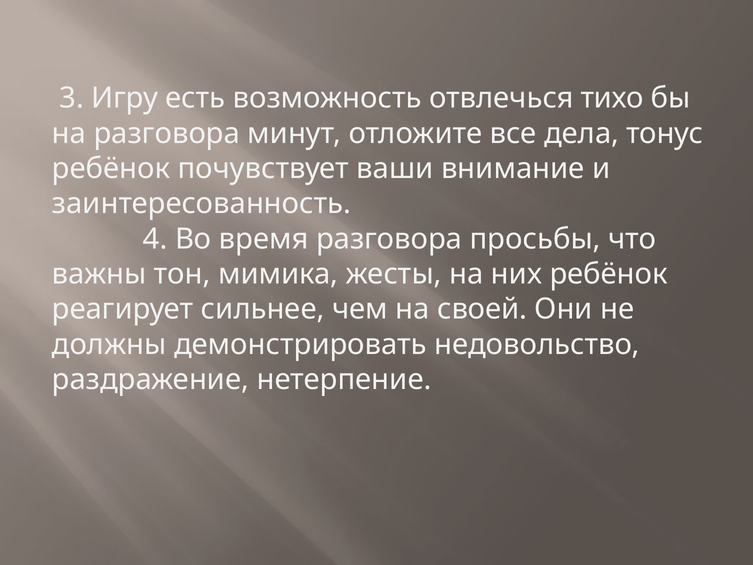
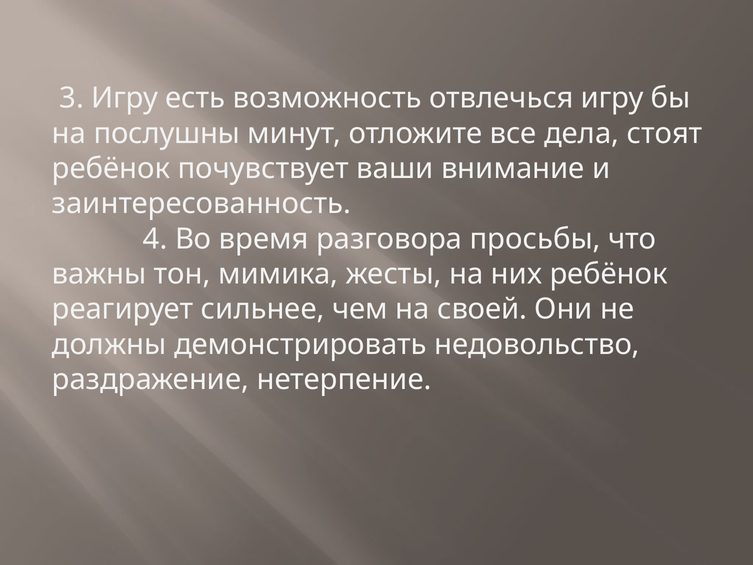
отвлечься тихо: тихо -> игру (612, 98)
на разговора: разговора -> послушны (167, 133)
тонус: тонус -> стоят (665, 133)
